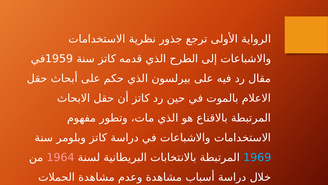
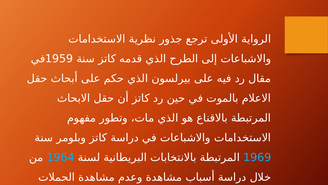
1964 colour: pink -> light blue (61, 157)
